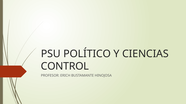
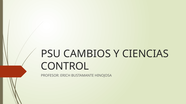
POLÍTICO: POLÍTICO -> CAMBIOS (87, 54)
